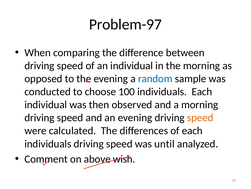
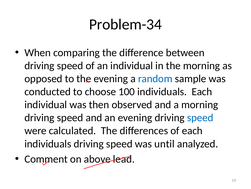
Problem-97: Problem-97 -> Problem-34 (125, 24)
speed colour: orange -> blue (200, 117)
wish: wish -> lead (124, 158)
